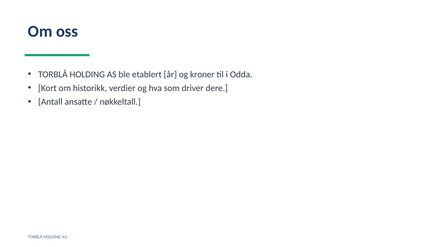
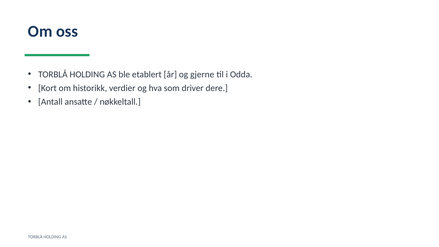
kroner: kroner -> gjerne (202, 74)
